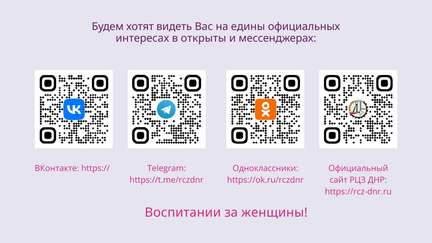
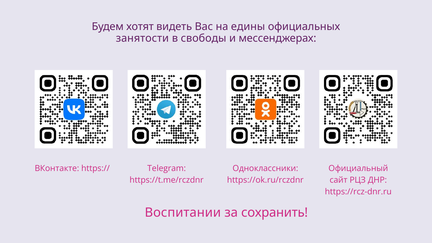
интересах: интересах -> занятости (142, 38)
открыты: открыты -> свободы (204, 38)
женщины: женщины -> сохранить (275, 212)
